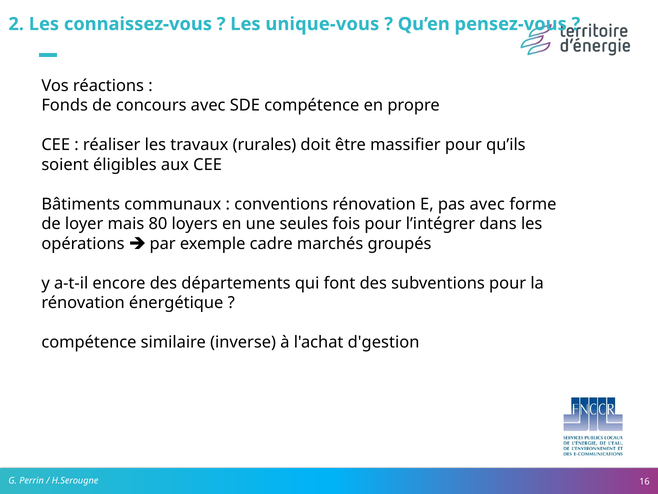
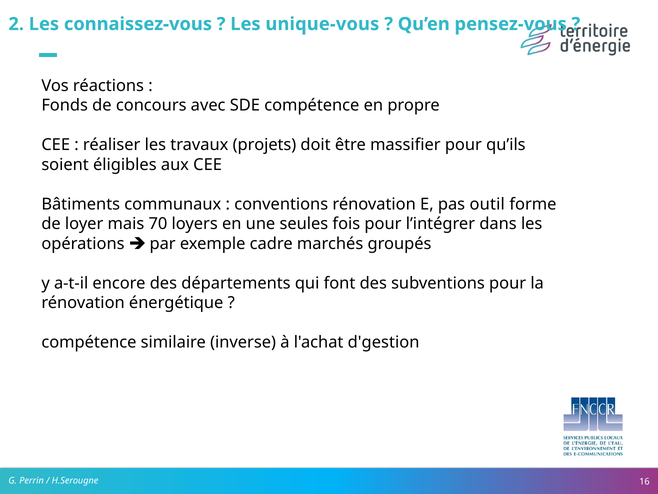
rurales: rurales -> projets (264, 145)
pas avec: avec -> outil (487, 204)
80: 80 -> 70 (158, 224)
